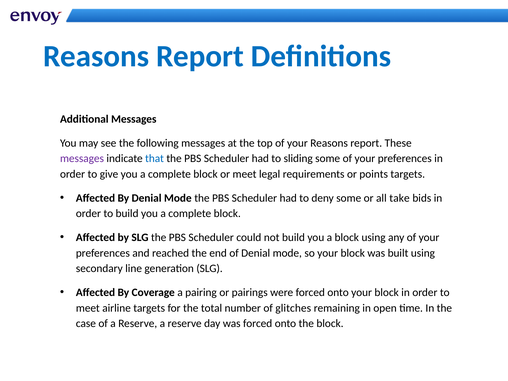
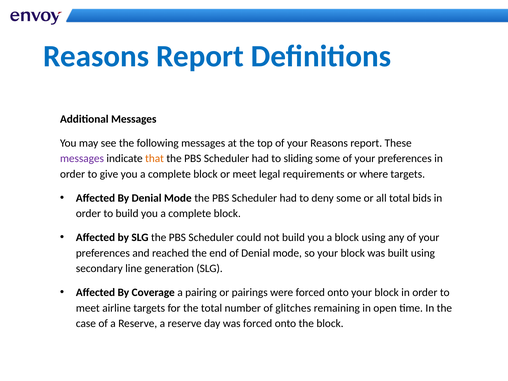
that colour: blue -> orange (155, 159)
points: points -> where (374, 174)
all take: take -> total (400, 198)
